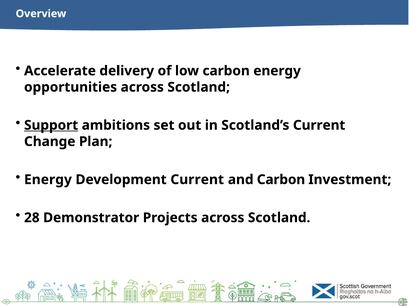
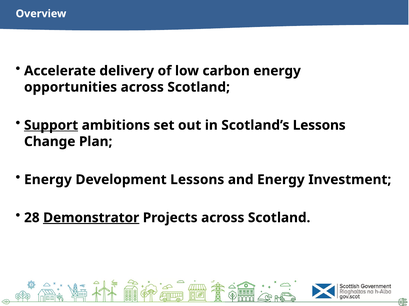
Scotland’s Current: Current -> Lessons (319, 126)
Development Current: Current -> Lessons (197, 180)
and Carbon: Carbon -> Energy (281, 180)
Demonstrator underline: none -> present (91, 218)
